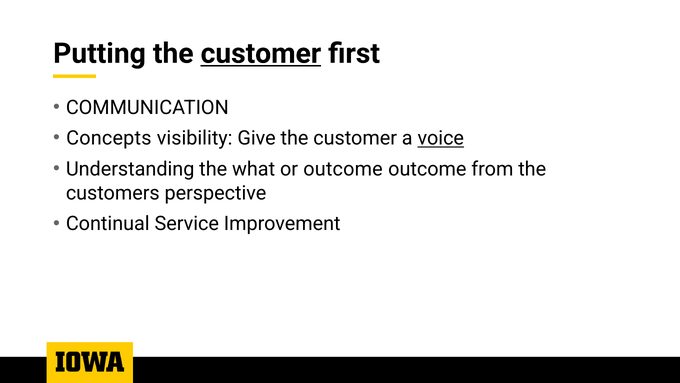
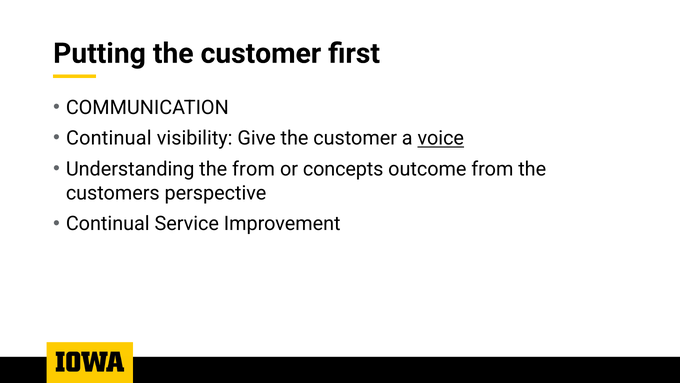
customer underline: present -> none (261, 53)
Concepts: Concepts -> Continual (109, 138)
the what: what -> from (253, 169)
or outcome: outcome -> concepts (343, 169)
